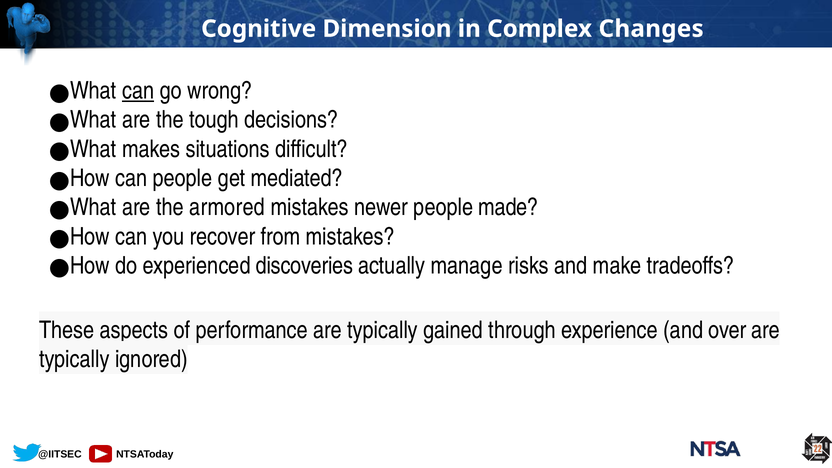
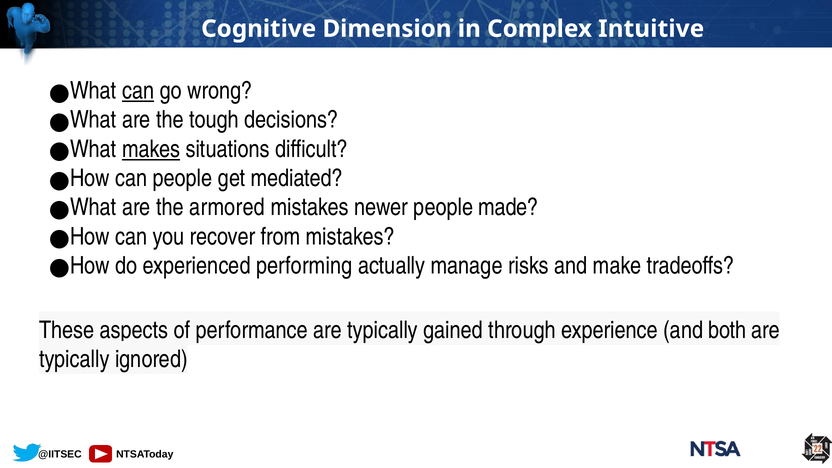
Changes: Changes -> Intuitive (651, 29)
makes underline: none -> present (151, 149)
discoveries: discoveries -> performing (304, 266)
over: over -> both (727, 330)
